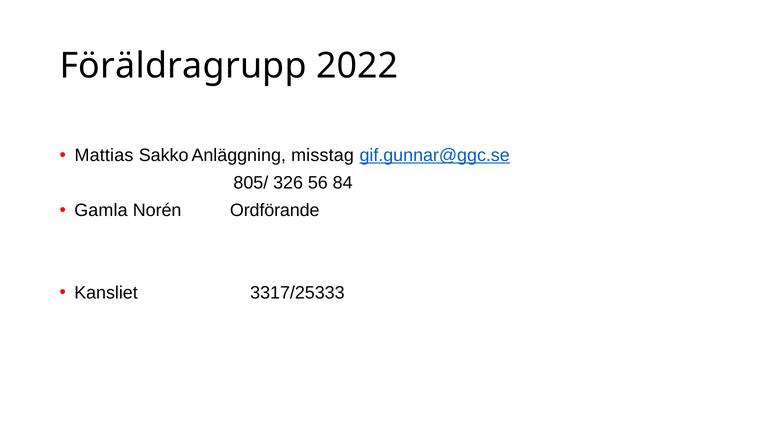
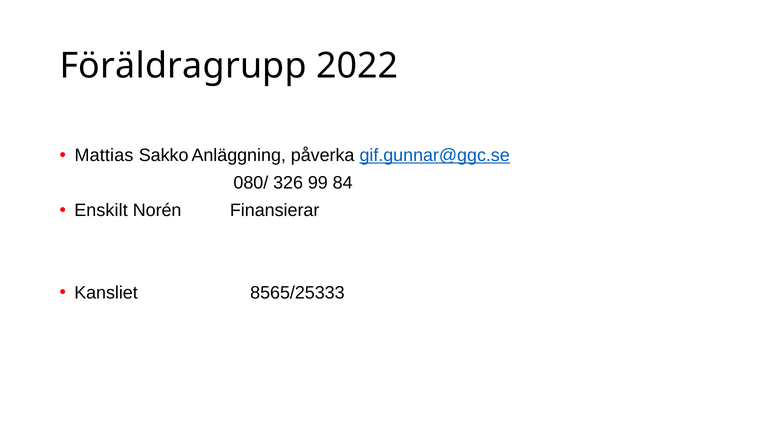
misstag: misstag -> påverka (323, 155)
805/: 805/ -> 080/ (251, 183)
56: 56 -> 99 (318, 183)
Gamla: Gamla -> Enskilt (101, 210)
Ordförande: Ordförande -> Finansierar (275, 210)
3317/25333: 3317/25333 -> 8565/25333 (297, 293)
